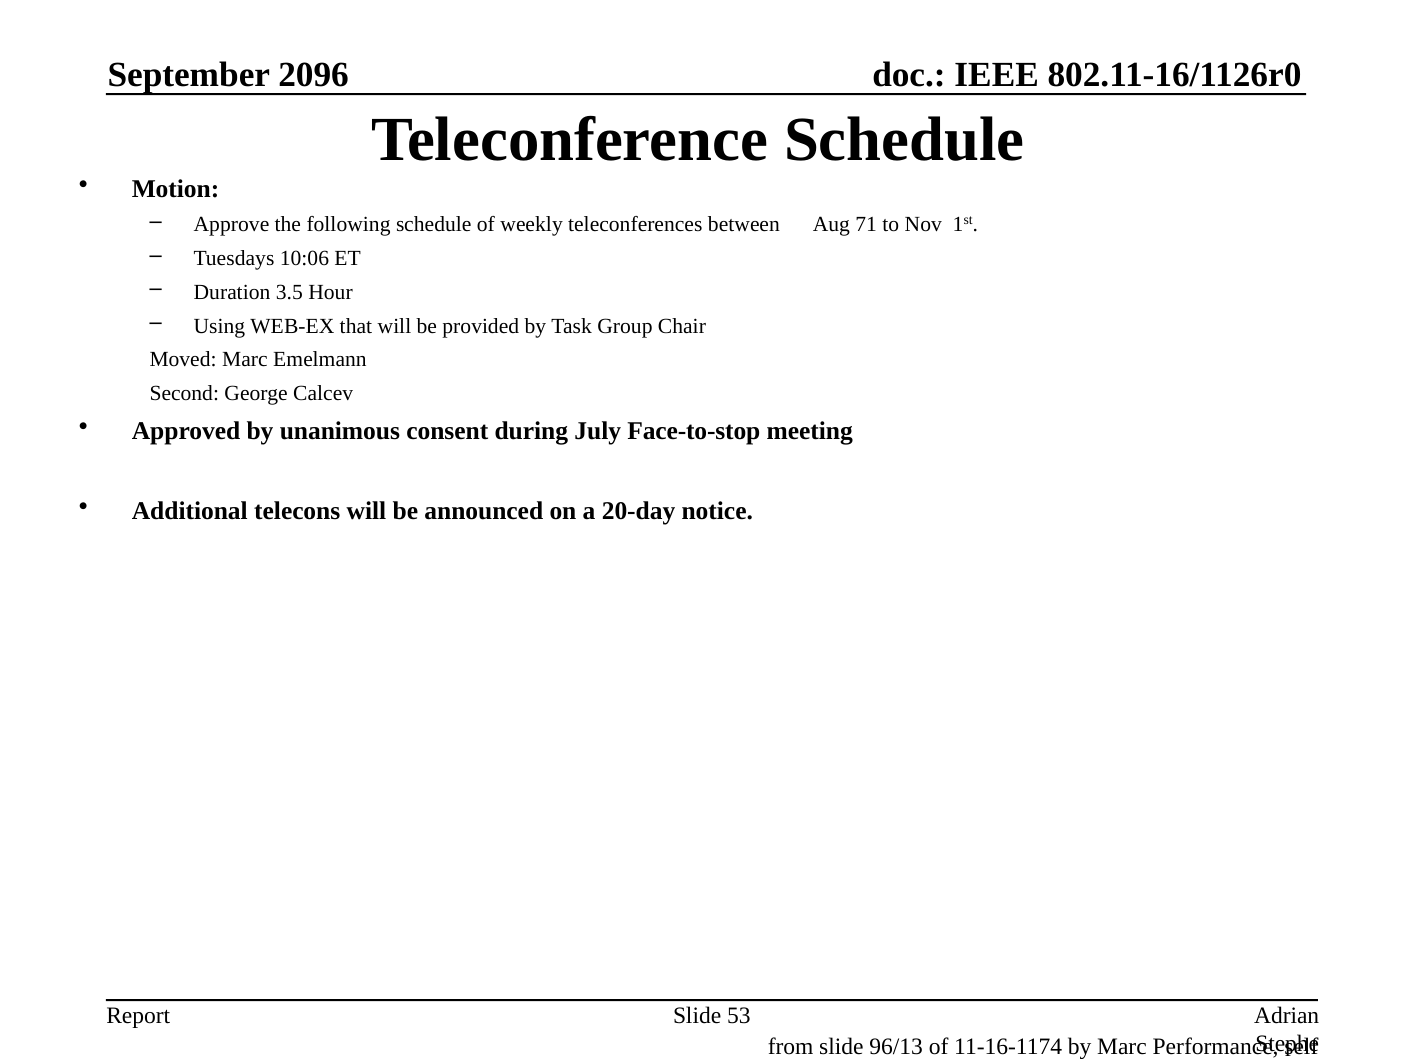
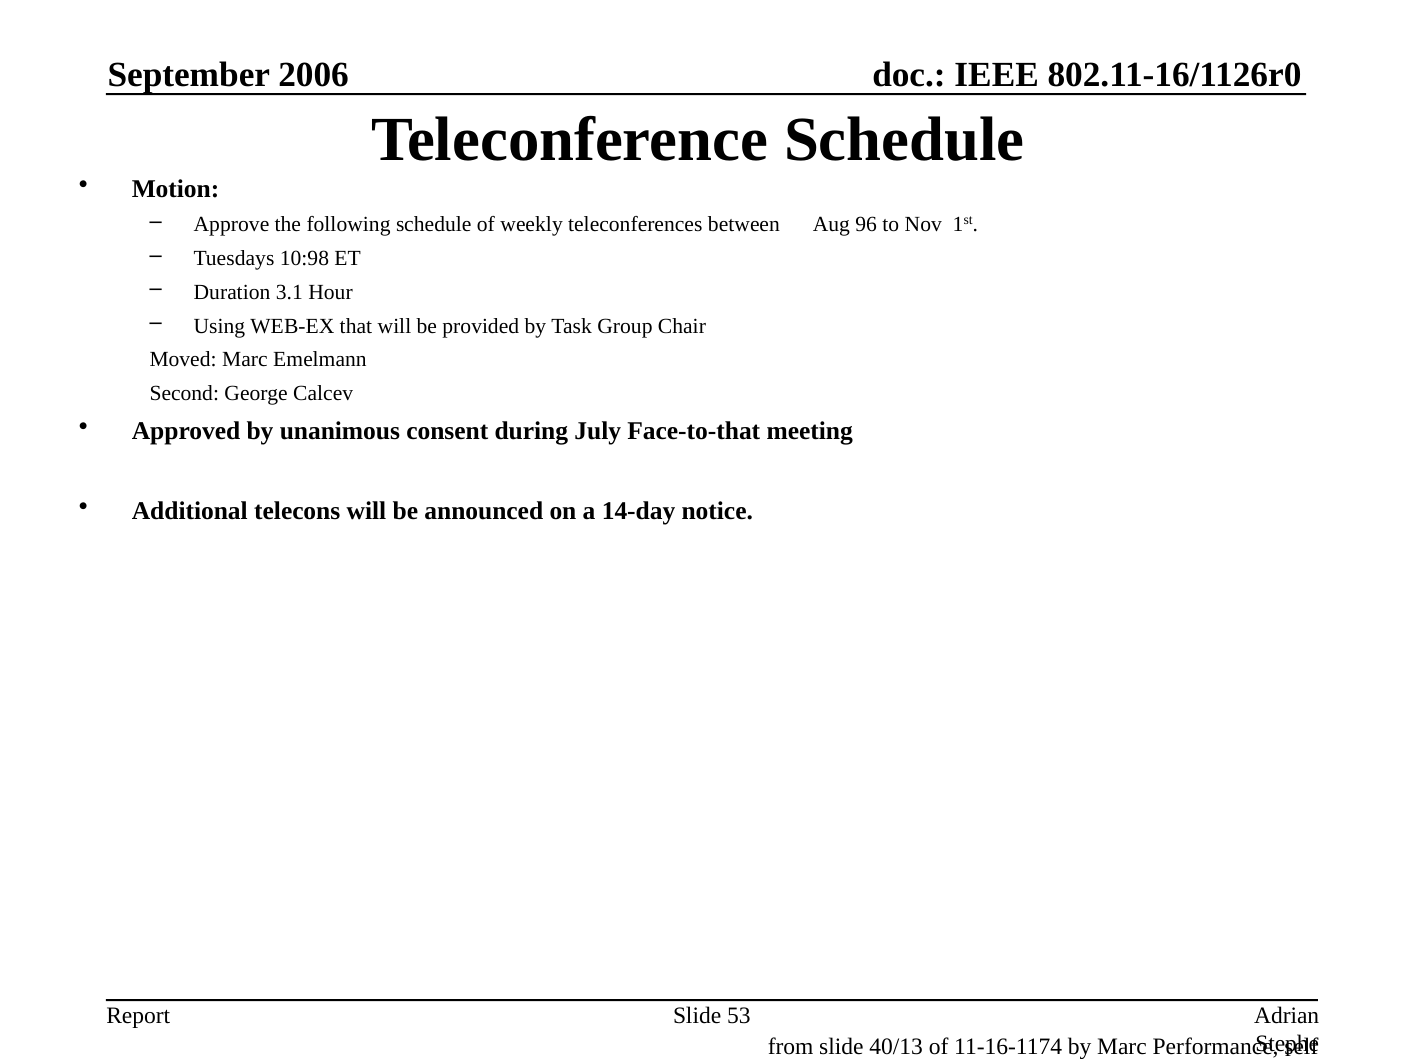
2096: 2096 -> 2006 (314, 75)
71: 71 -> 96 (866, 225)
10:06: 10:06 -> 10:98 (304, 258)
3.5: 3.5 -> 3.1 (289, 292)
Face-to-stop: Face-to-stop -> Face-to-that (694, 431)
20-day: 20-day -> 14-day (639, 511)
96/13: 96/13 -> 40/13 (896, 1047)
